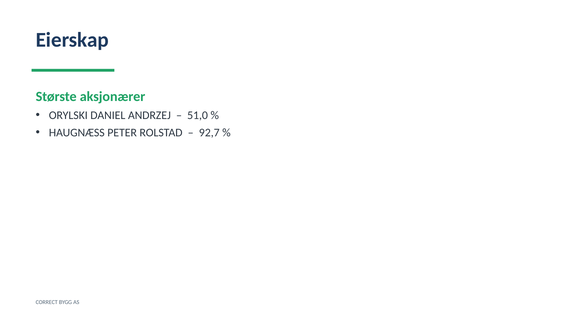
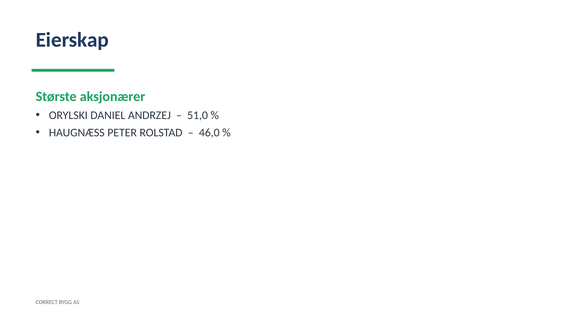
92,7: 92,7 -> 46,0 (209, 133)
